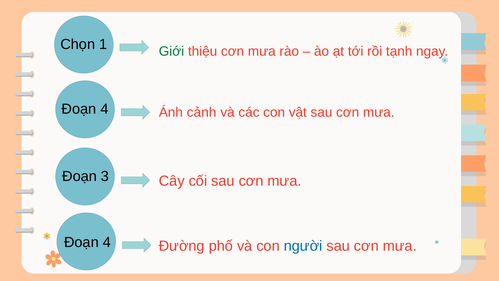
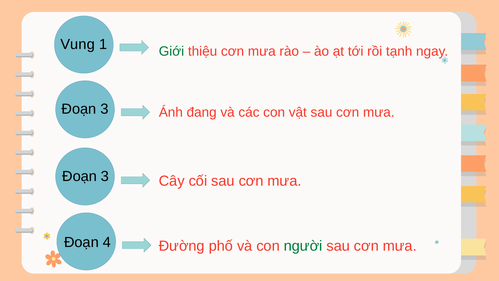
Chọn: Chọn -> Vung (78, 44)
4: 4 -> 3 (104, 109)
cảnh: cảnh -> đang (202, 112)
người colour: blue -> green (303, 246)
